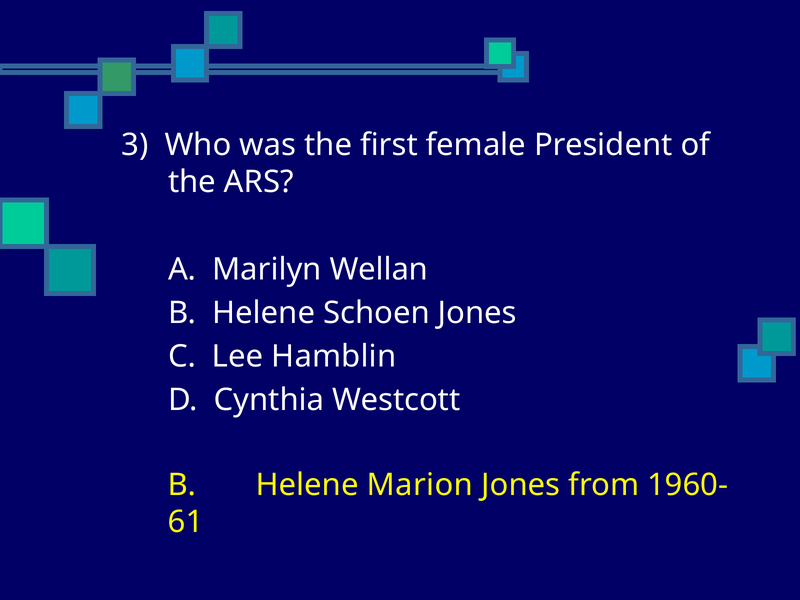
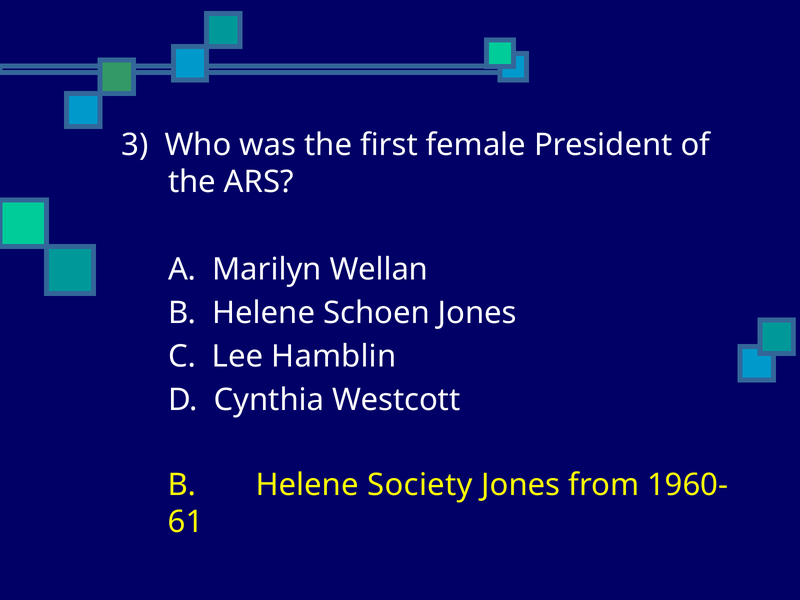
Marion: Marion -> Society (420, 485)
